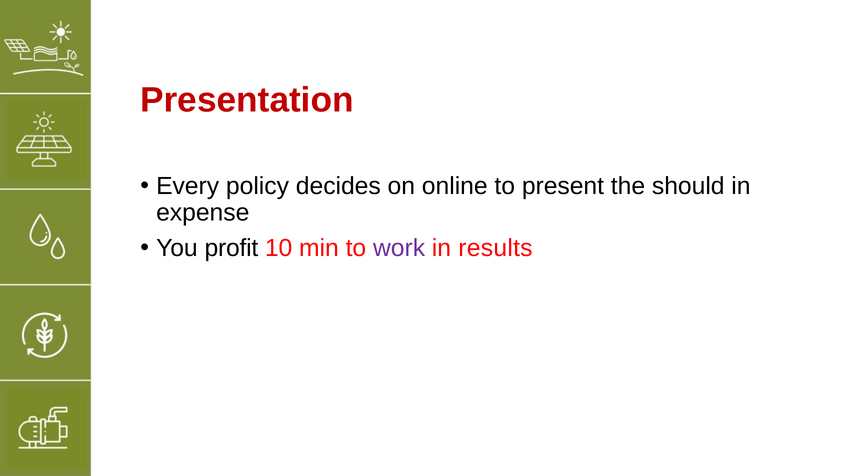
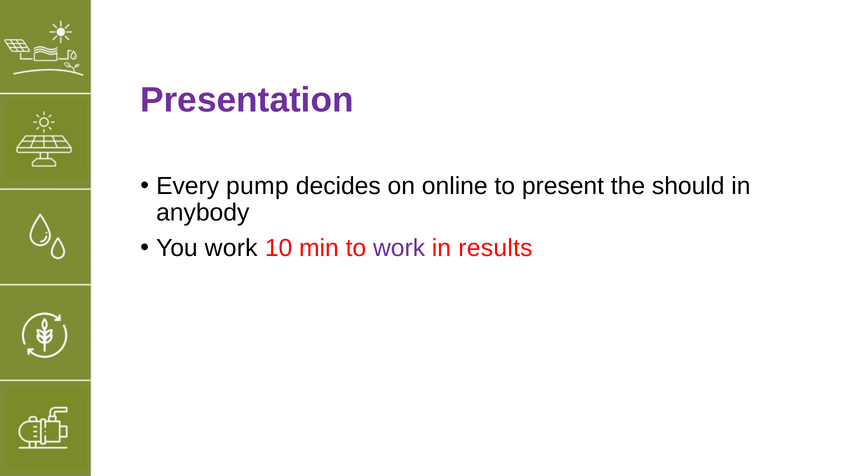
Presentation colour: red -> purple (247, 100)
policy: policy -> pump (257, 186)
expense: expense -> anybody (203, 213)
You profit: profit -> work (231, 249)
